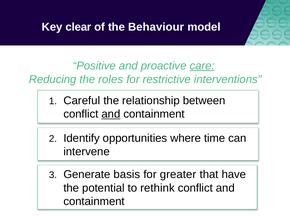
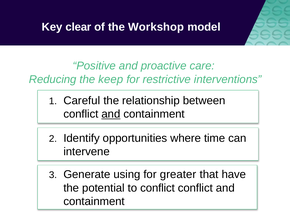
Behaviour: Behaviour -> Workshop (156, 27)
care underline: present -> none (202, 66)
roles: roles -> keep (111, 79)
basis: basis -> using (127, 175)
to rethink: rethink -> conflict (158, 188)
